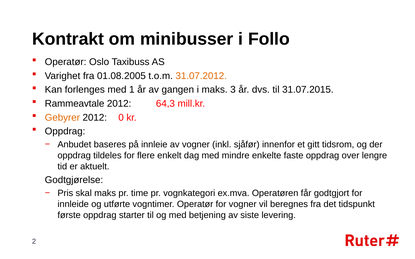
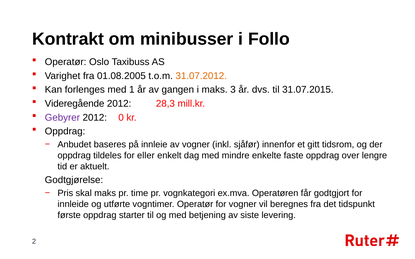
Rammeavtale: Rammeavtale -> Videregående (75, 104)
64,3: 64,3 -> 28,3 (165, 104)
Gebyrer colour: orange -> purple (62, 118)
flere: flere -> eller (146, 156)
